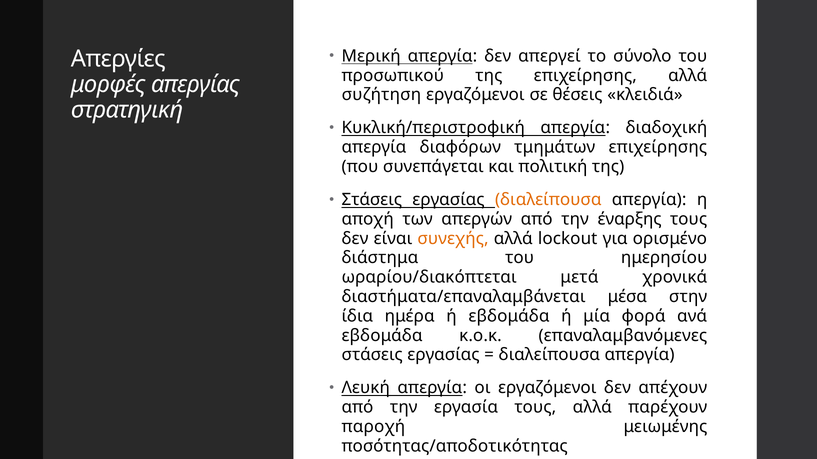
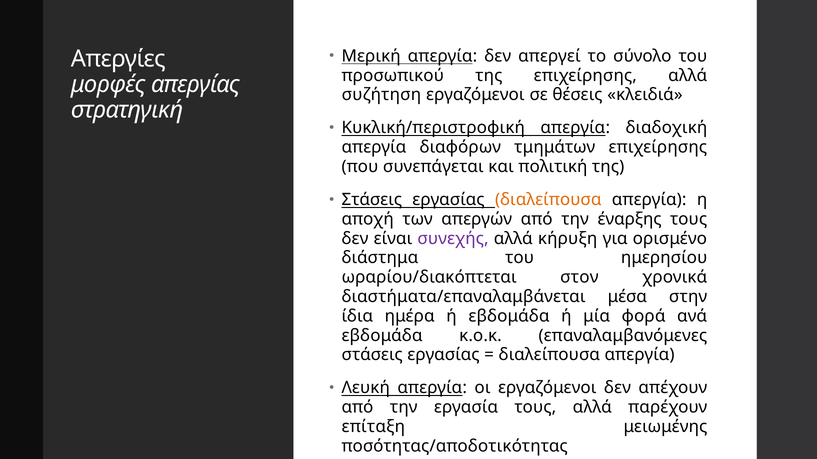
συνεχής colour: orange -> purple (453, 239)
lockout: lockout -> κήρυξη (568, 239)
μετά: μετά -> στον (579, 278)
παροχή: παροχή -> επίταξη (373, 427)
